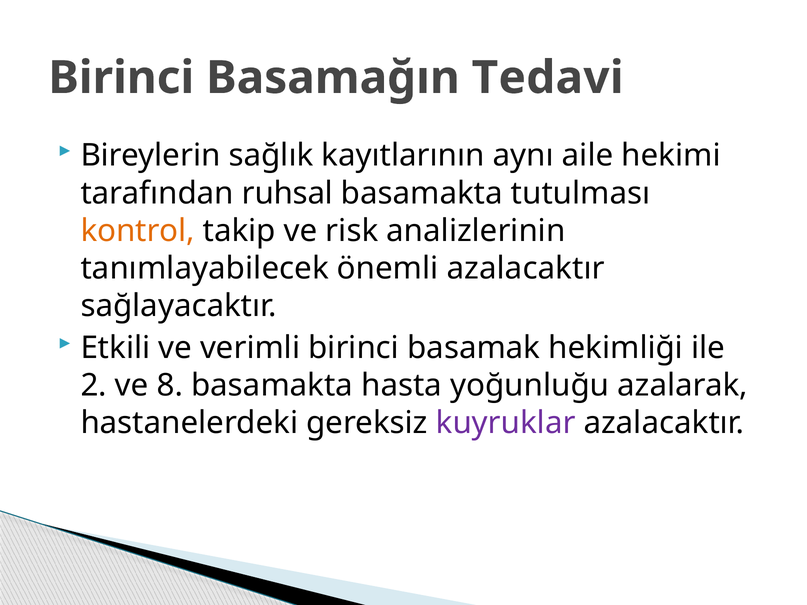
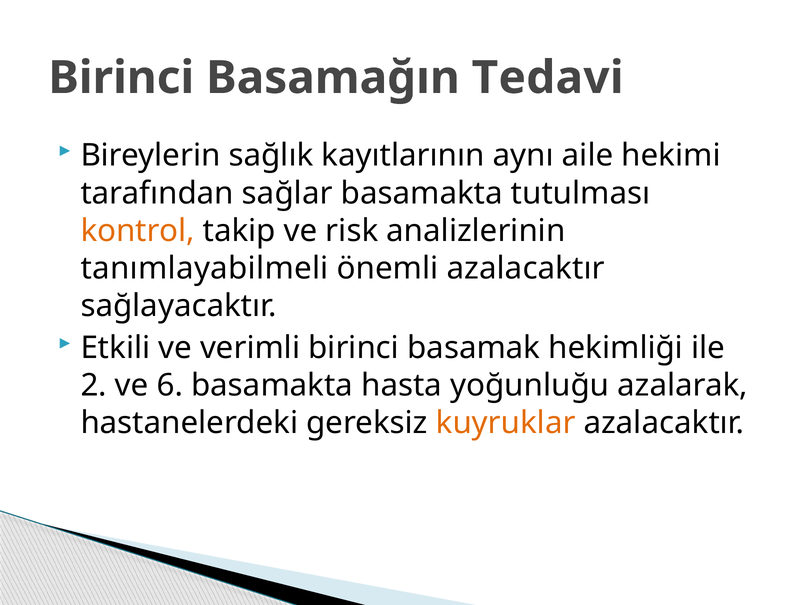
ruhsal: ruhsal -> sağlar (287, 193)
tanımlayabilecek: tanımlayabilecek -> tanımlayabilmeli (205, 268)
8: 8 -> 6 (170, 386)
kuyruklar colour: purple -> orange (506, 423)
